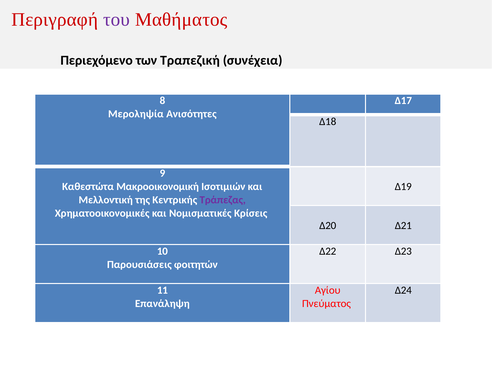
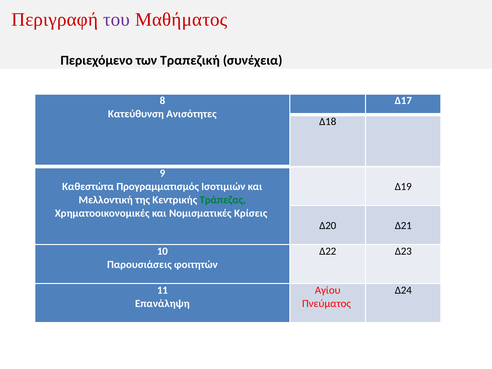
Μεροληψία: Μεροληψία -> Κατεύθυνση (136, 114)
Μακροοικονομική: Μακροοικονομική -> Προγραμματισμός (158, 187)
Τράπεζας colour: purple -> green (223, 200)
